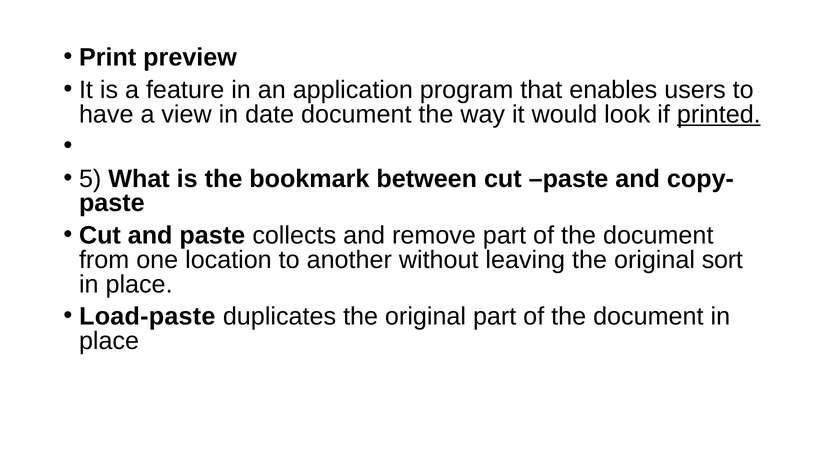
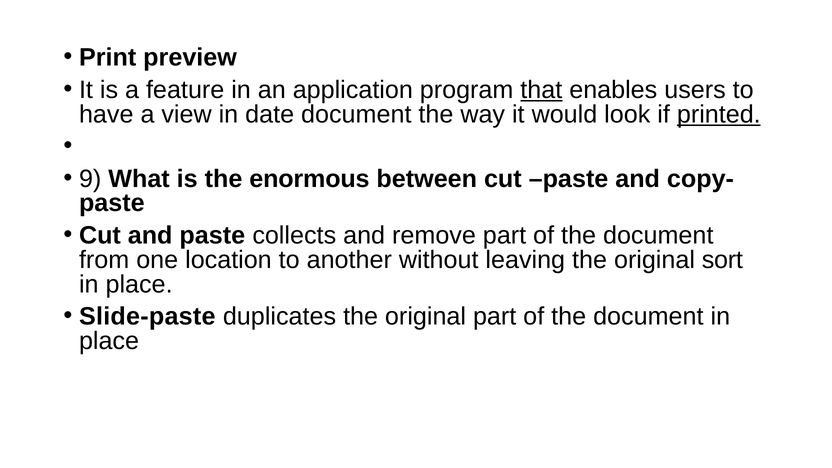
that underline: none -> present (541, 90)
5: 5 -> 9 (90, 179)
bookmark: bookmark -> enormous (309, 179)
Load-paste: Load-paste -> Slide-paste (147, 317)
